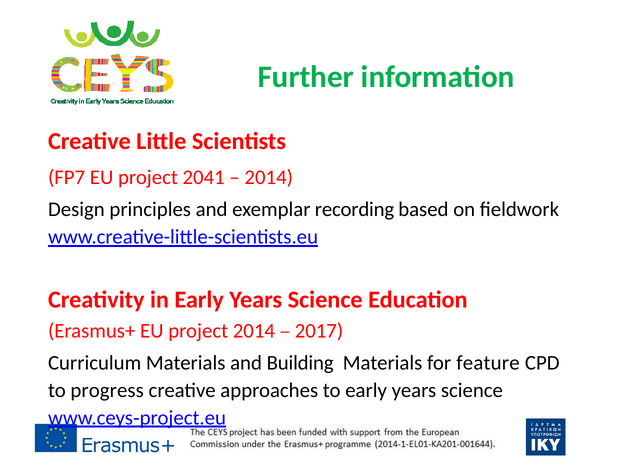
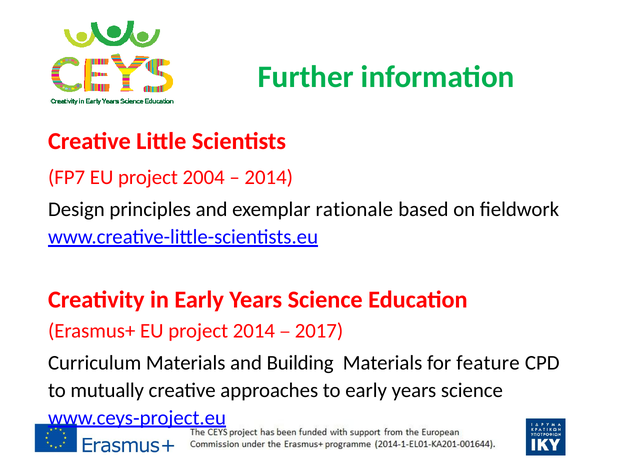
2041: 2041 -> 2004 (204, 178)
recording: recording -> rationale (354, 209)
progress: progress -> mutually (107, 390)
